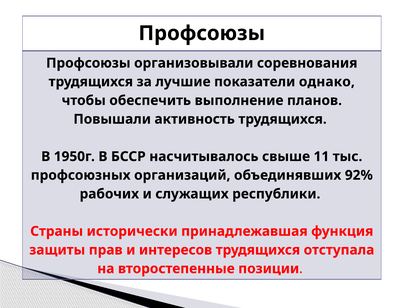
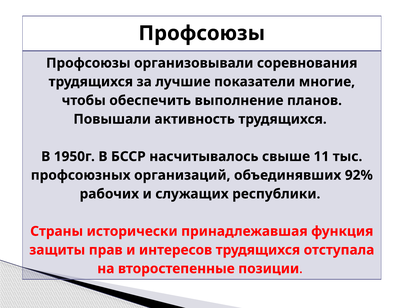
однако: однако -> многие (327, 82)
